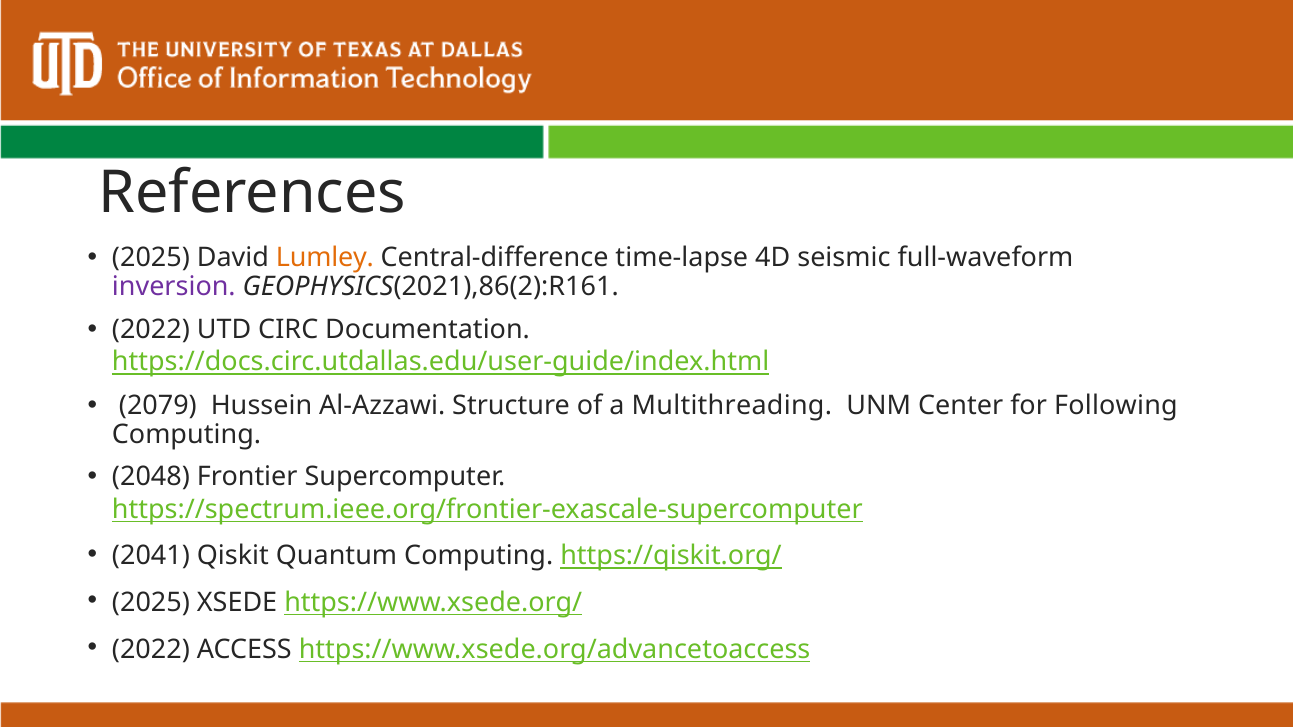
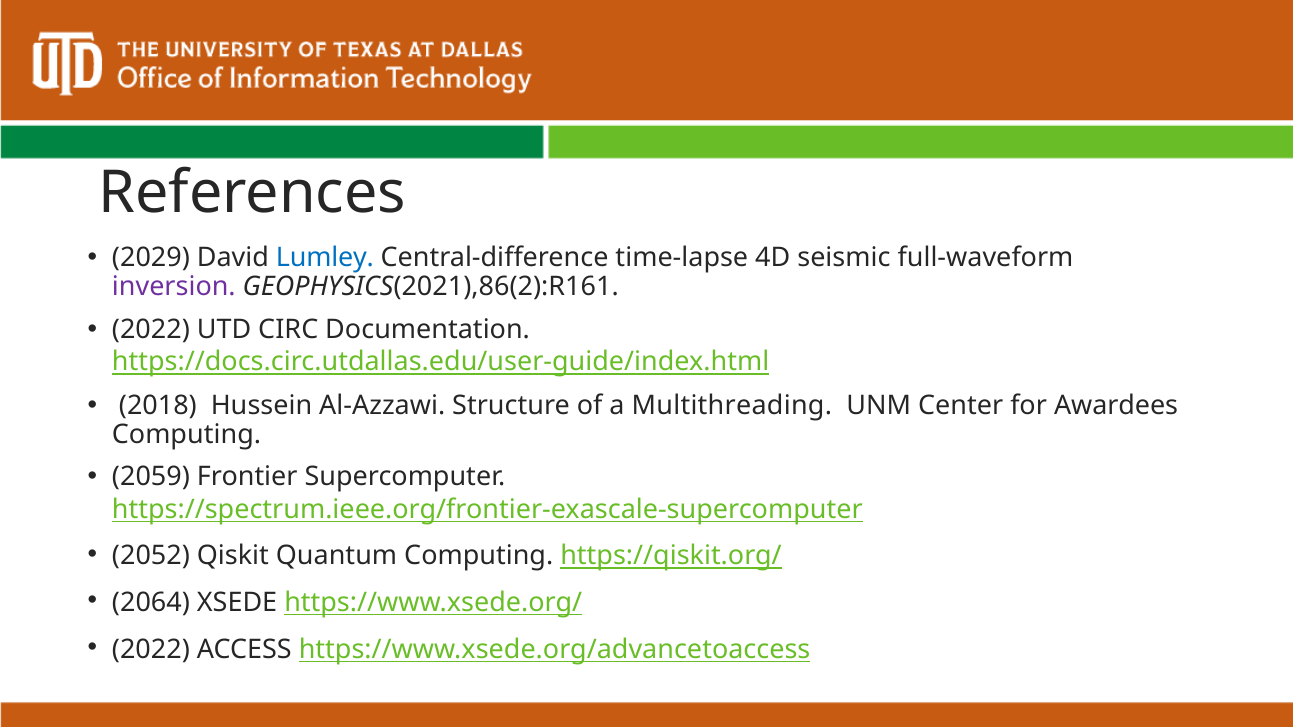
2025: 2025 -> 2029 (151, 258)
Lumley colour: orange -> blue (325, 258)
2079: 2079 -> 2018 (158, 405)
Following: Following -> Awardees (1116, 405)
2048: 2048 -> 2059 (151, 477)
2041: 2041 -> 2052 (151, 556)
2025: 2025 -> 2064 (151, 603)
